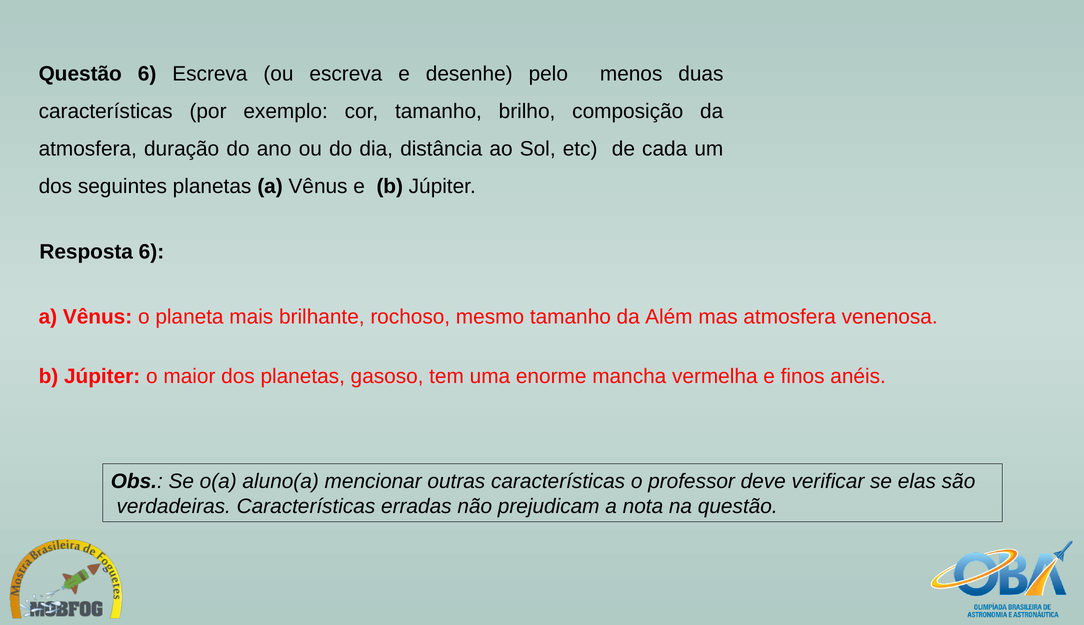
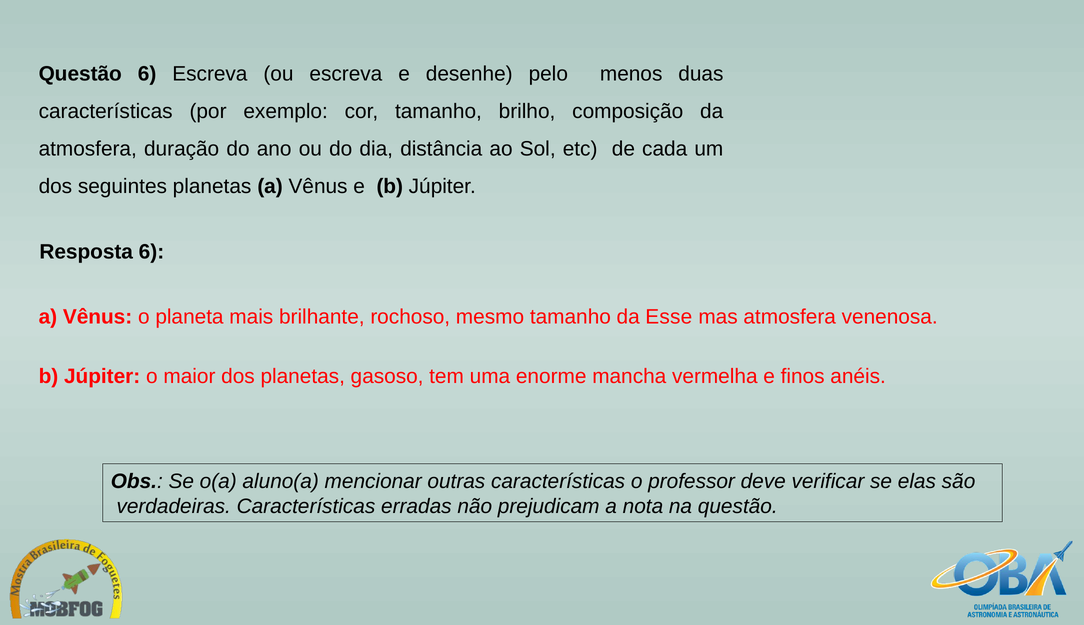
Além: Além -> Esse (669, 317)
